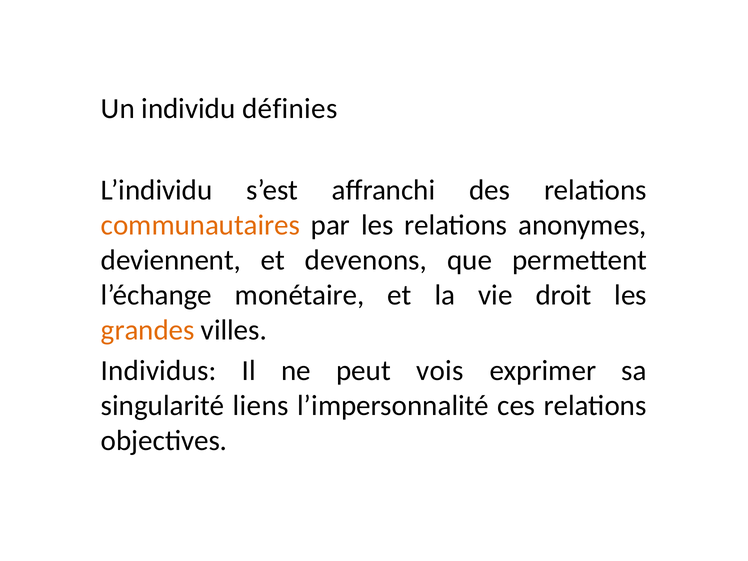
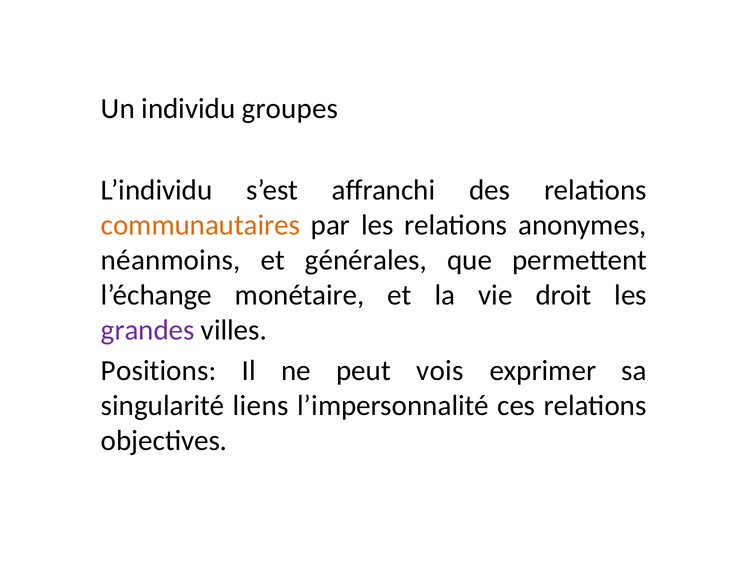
définies: définies -> groupes (290, 109)
deviennent: deviennent -> néanmoins (171, 260)
devenons: devenons -> générales (366, 260)
grandes colour: orange -> purple (148, 330)
Individus: Individus -> Positions (159, 371)
